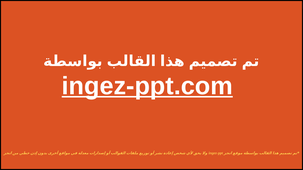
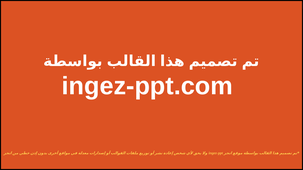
ingez-ppt.com underline: present -> none (147, 86)
